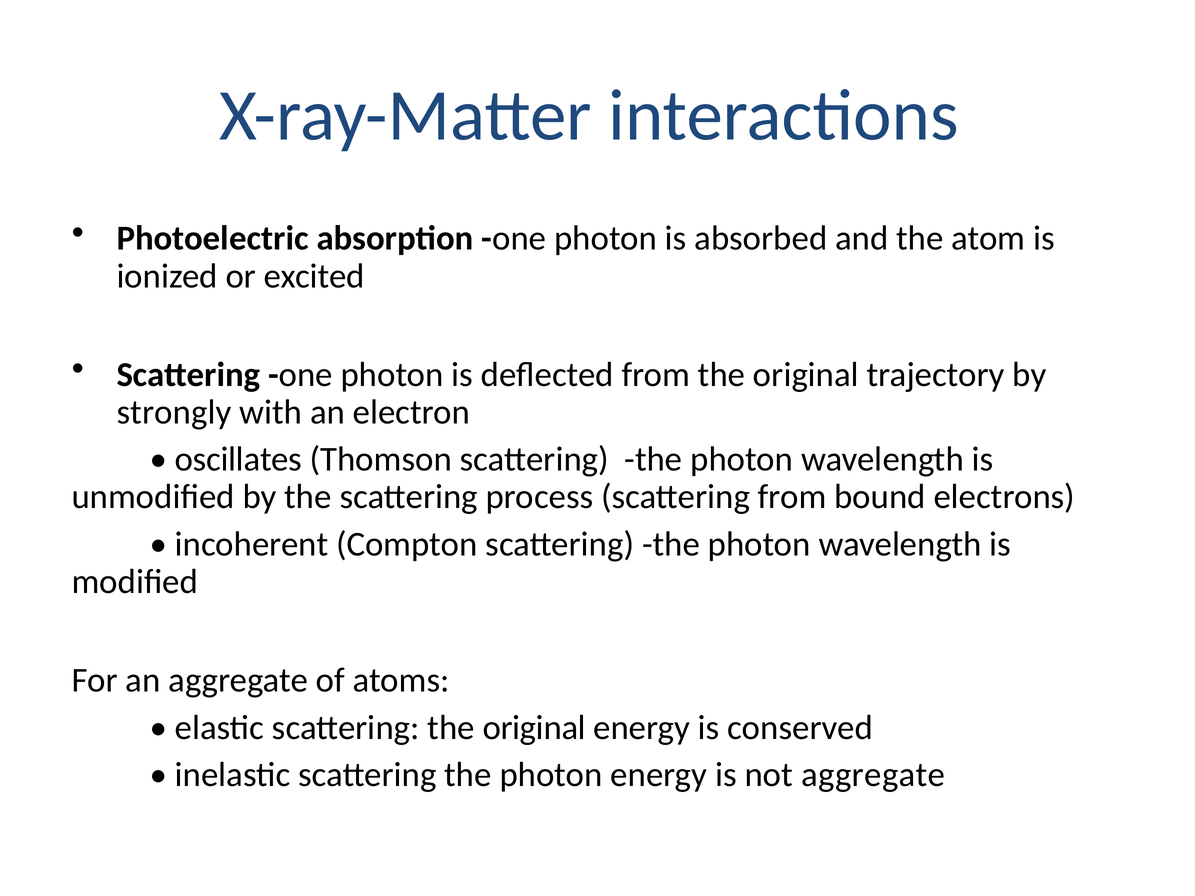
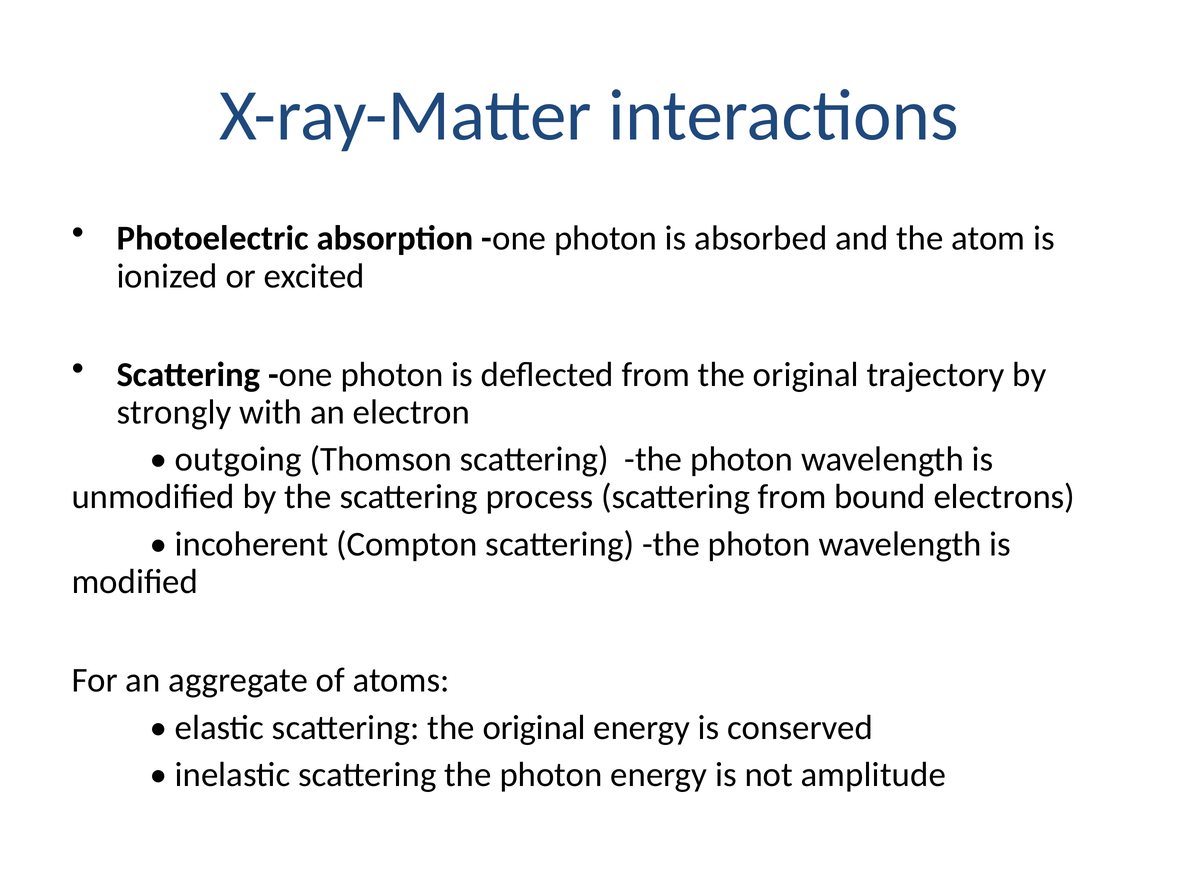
oscillates: oscillates -> outgoing (238, 459)
not aggregate: aggregate -> amplitude (873, 775)
